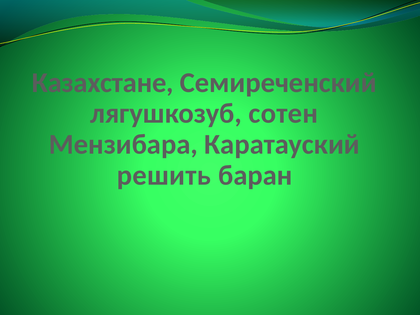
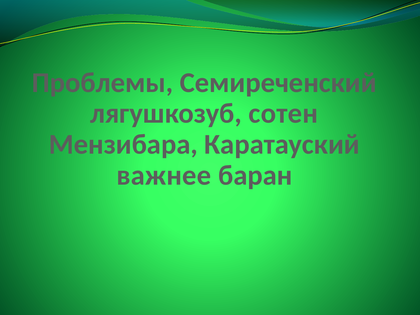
Казахстане: Казахстане -> Проблемы (103, 83)
решить: решить -> важнее (164, 175)
